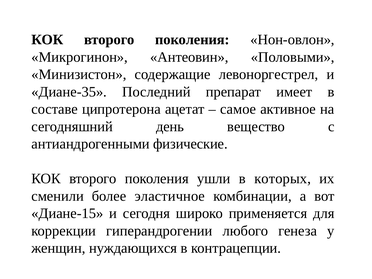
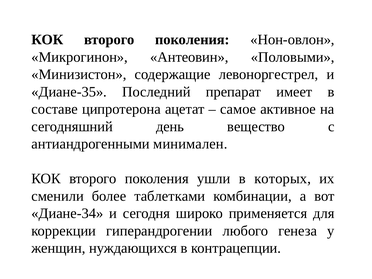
физические: физические -> минимален (190, 144)
эластичное: эластичное -> таблетками (170, 196)
Диане-15: Диане-15 -> Диане-34 (67, 213)
